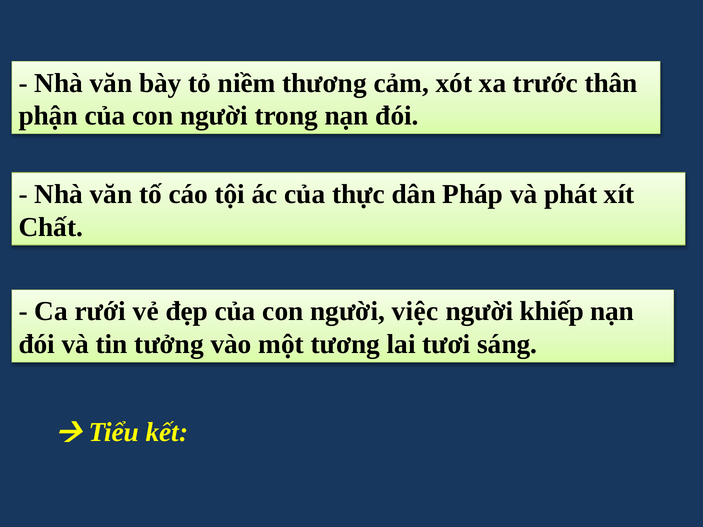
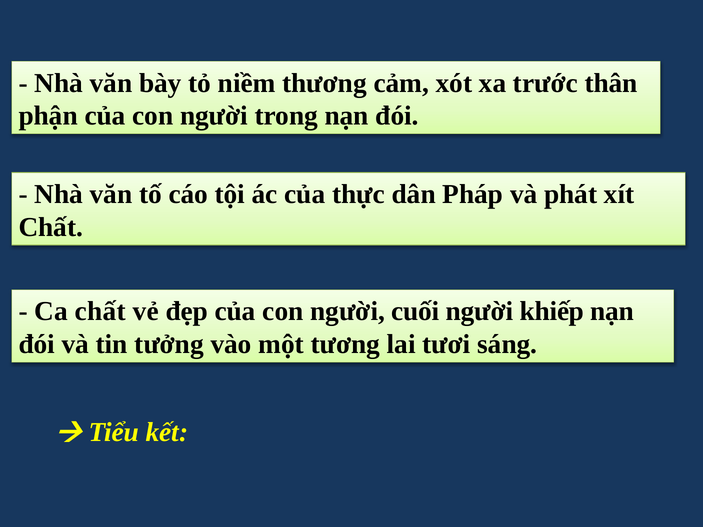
Ca rưới: rưới -> chất (100, 312)
việc: việc -> cuối (415, 312)
